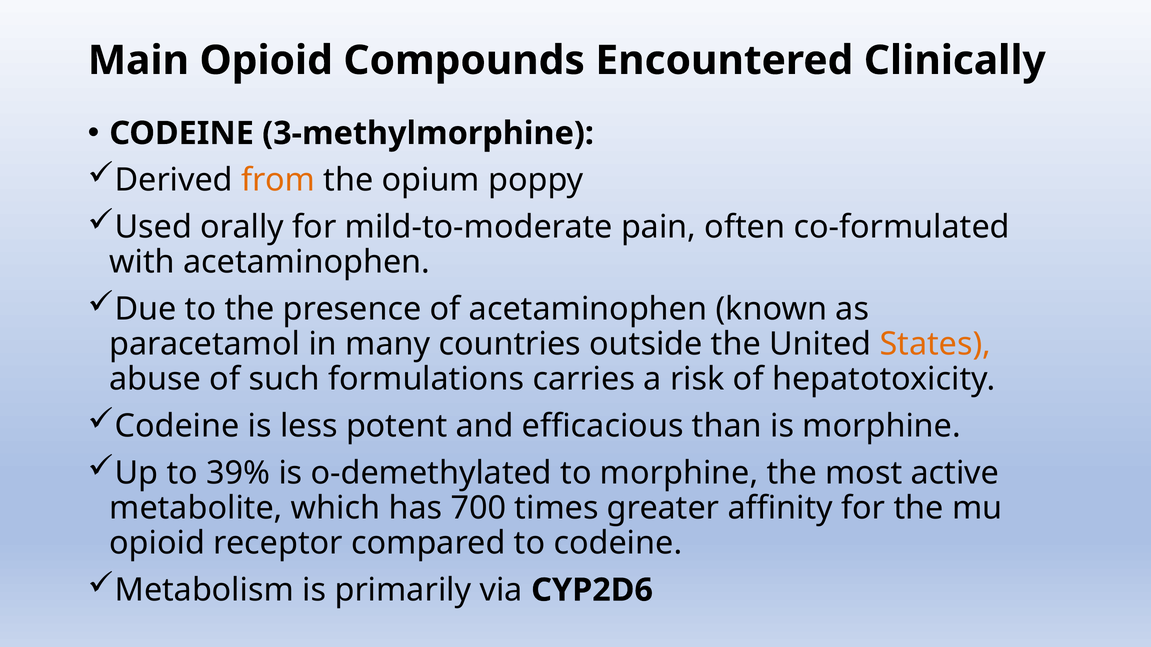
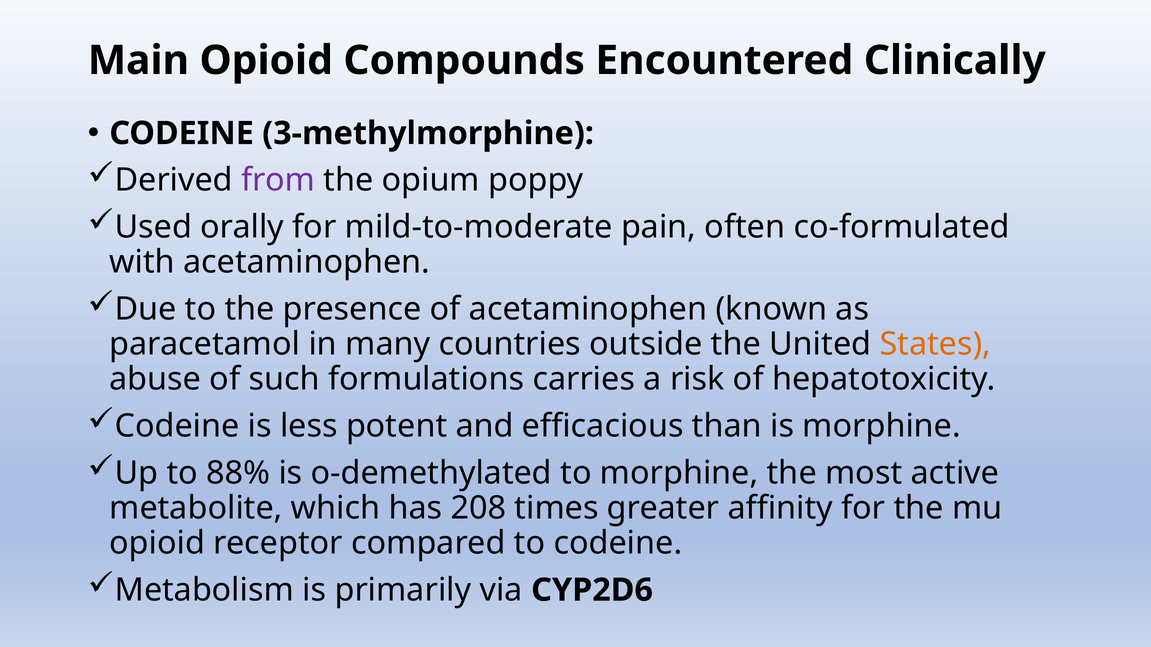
from colour: orange -> purple (278, 180)
39%: 39% -> 88% (238, 473)
700: 700 -> 208 (478, 508)
